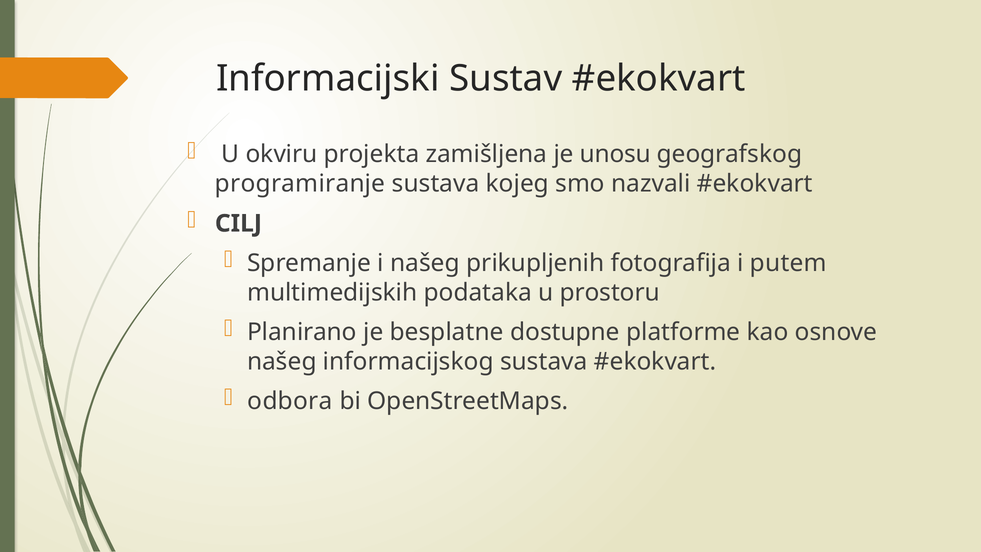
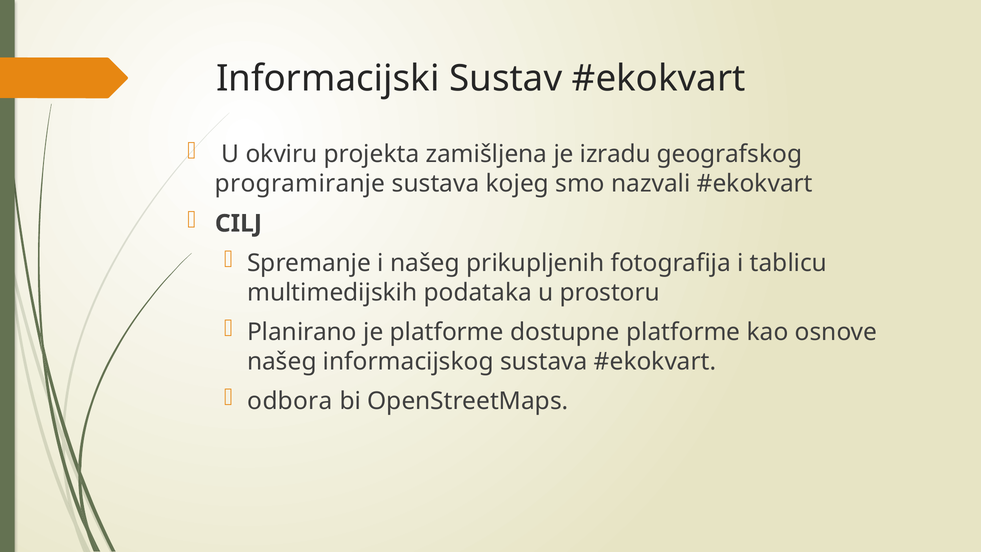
unosu: unosu -> izradu (615, 154)
putem: putem -> tablicu (788, 263)
je besplatne: besplatne -> platforme (447, 332)
